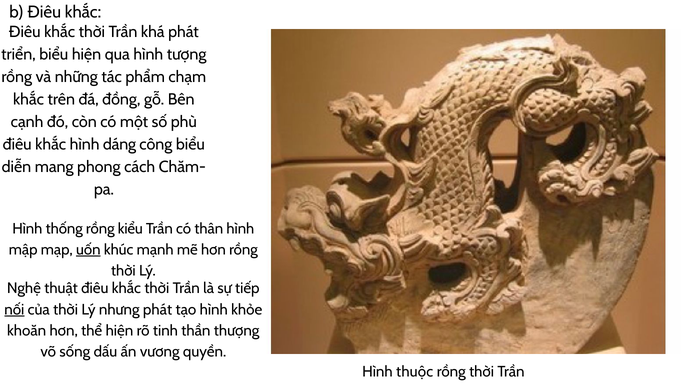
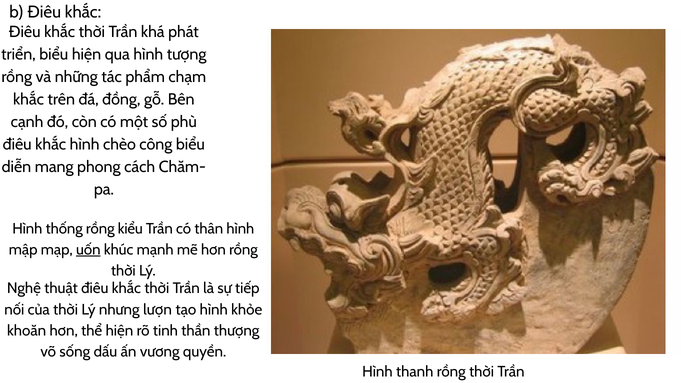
dáng: dáng -> chèo (119, 144)
nối underline: present -> none (14, 310)
nhưng phát: phát -> lượn (158, 310)
thuộc: thuộc -> thanh (415, 372)
